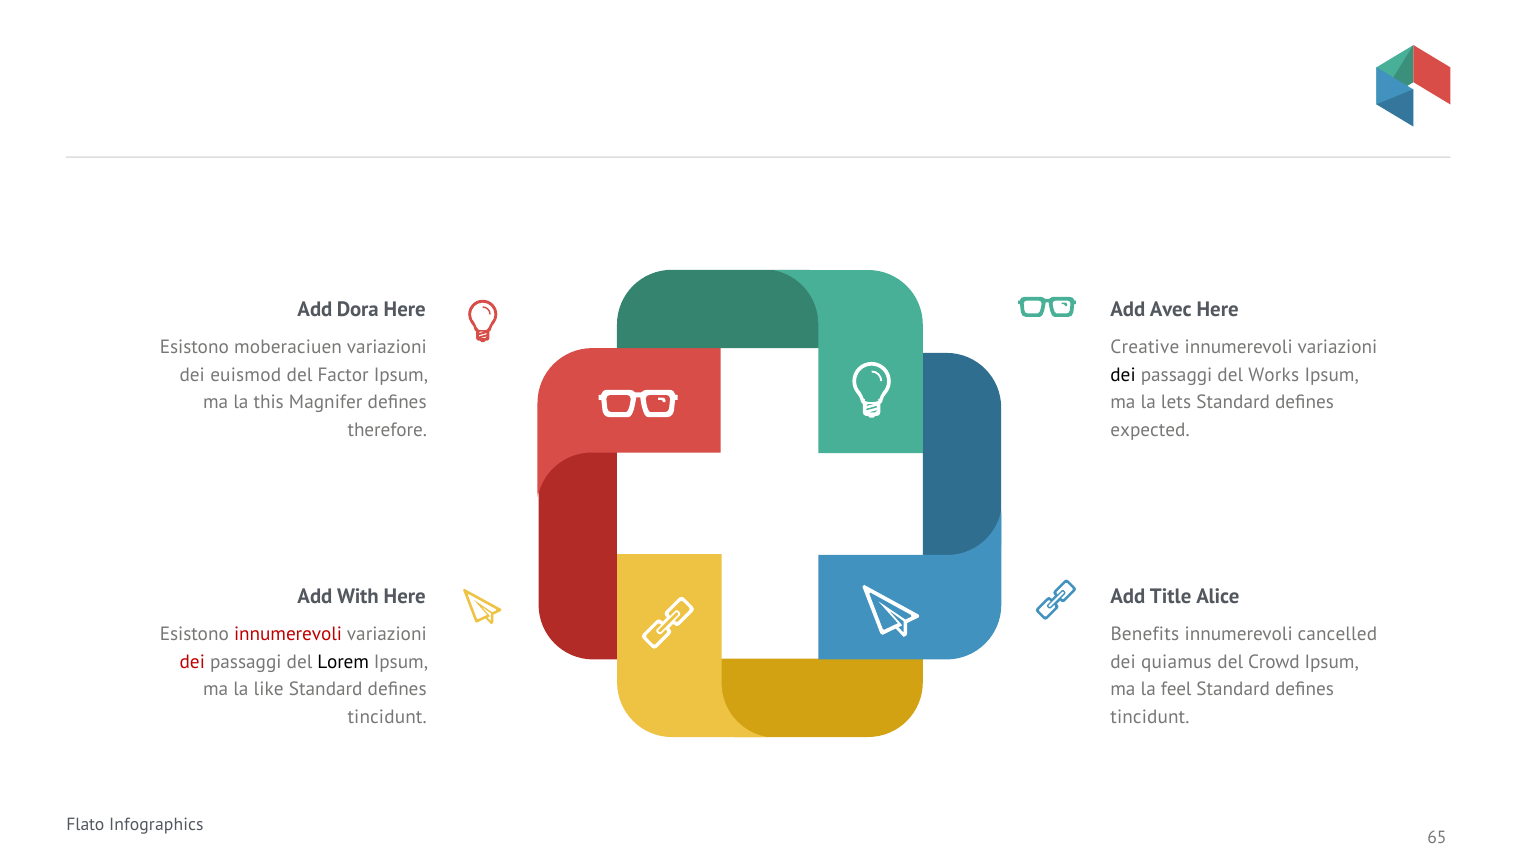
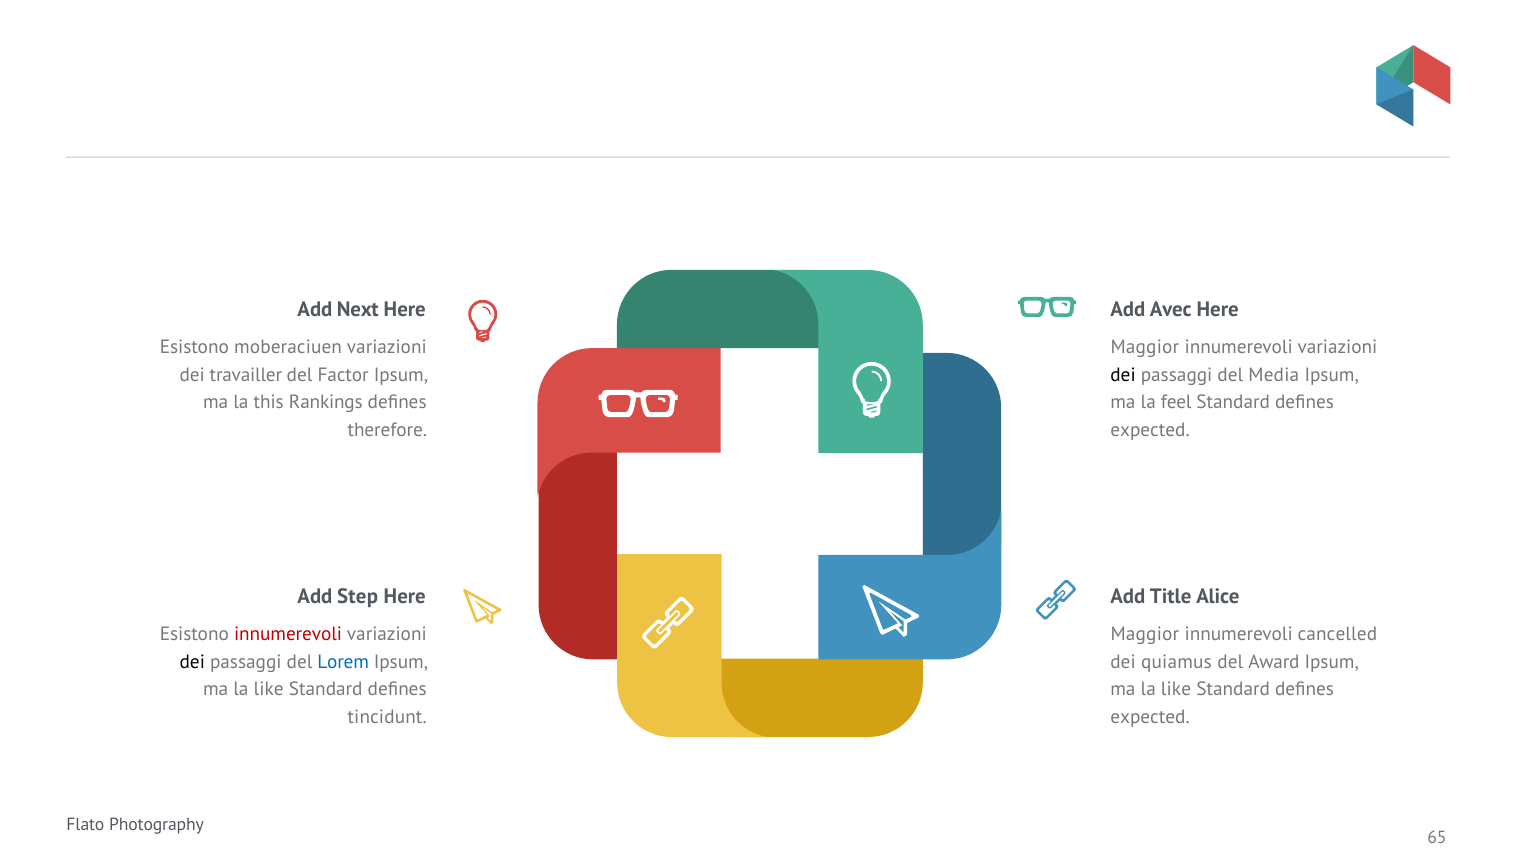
Dora: Dora -> Next (358, 309)
Creative: Creative -> Maggior (1145, 347)
euismod: euismod -> travailler (246, 375)
Works: Works -> Media (1274, 375)
Magnifer: Magnifer -> Rankings (326, 403)
lets: lets -> feel (1176, 403)
With: With -> Step (358, 597)
Benefits: Benefits -> Maggior (1145, 634)
dei colour: red -> black (192, 662)
Lorem colour: black -> blue (343, 662)
Crowd: Crowd -> Award (1274, 662)
feel: feel -> like (1176, 690)
tincidunt: tincidunt -> expected (1150, 718)
Infographics: Infographics -> Photography (156, 825)
